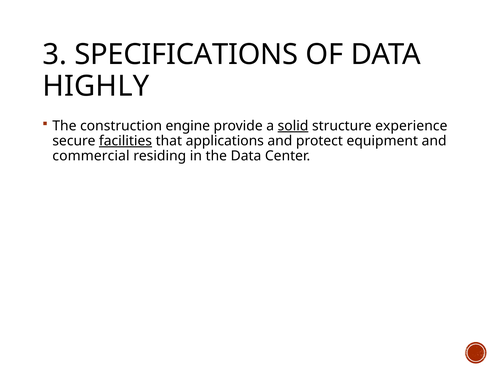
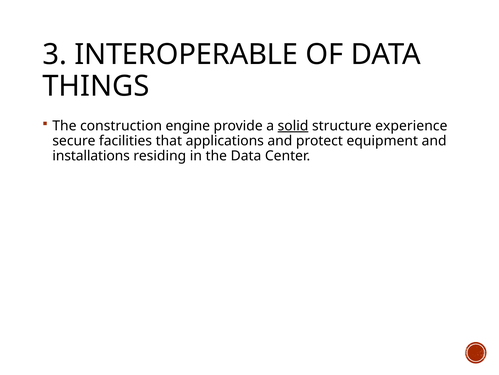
SPECIFICATIONS: SPECIFICATIONS -> INTEROPERABLE (186, 54)
HIGHLY: HIGHLY -> THINGS (96, 86)
facilities underline: present -> none (126, 141)
commercial: commercial -> installations (91, 156)
